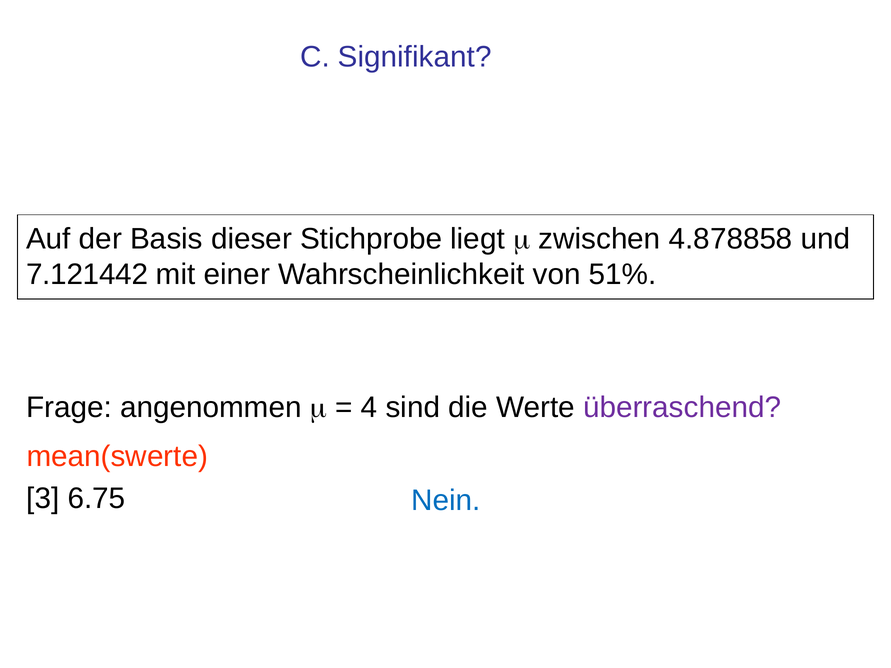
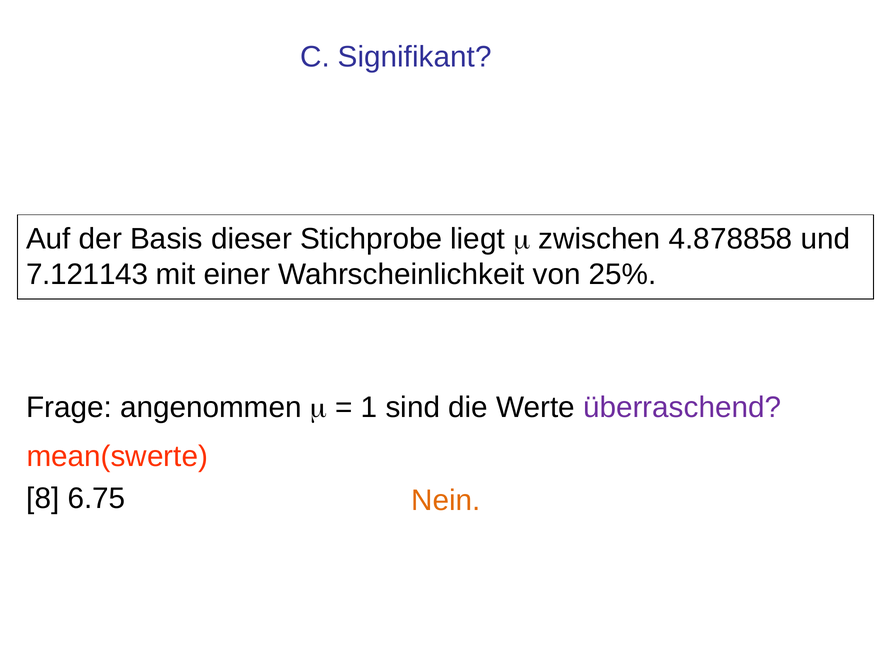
7.121442: 7.121442 -> 7.121143 (87, 275)
51%: 51% -> 25% (623, 275)
4: 4 -> 1 (369, 407)
3: 3 -> 8 (43, 499)
Nein colour: blue -> orange (446, 501)
